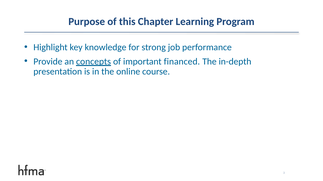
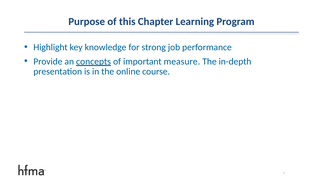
financed: financed -> measure (182, 62)
